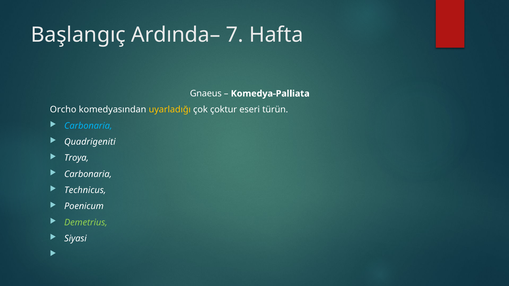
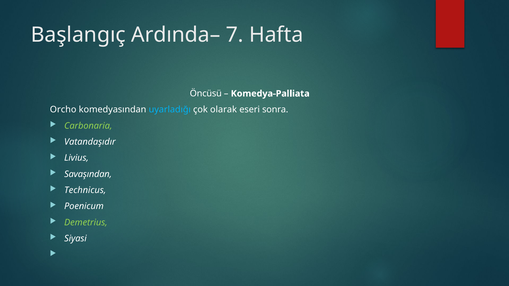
Gnaeus: Gnaeus -> Öncüsü (206, 94)
uyarladığı colour: yellow -> light blue (170, 110)
çoktur: çoktur -> olarak (224, 110)
türün: türün -> sonra (275, 110)
Carbonaria colour: light blue -> light green (88, 126)
Quadrigeniti: Quadrigeniti -> Vatandaşıdır (90, 142)
Troya: Troya -> Livius (76, 158)
Carbonaria: Carbonaria -> Savaşından (88, 174)
